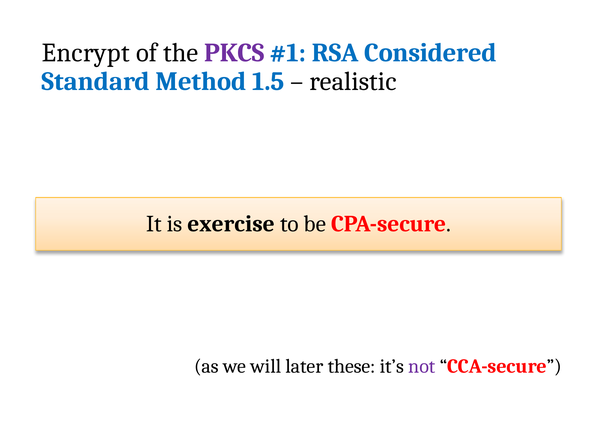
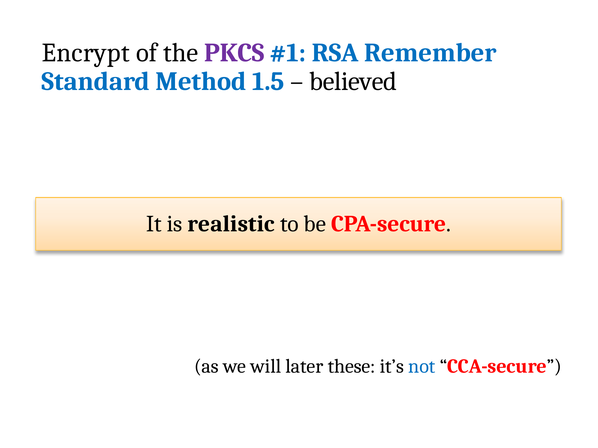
Considered: Considered -> Remember (430, 53)
realistic: realistic -> believed (353, 81)
exercise: exercise -> realistic (231, 224)
not colour: purple -> blue (422, 367)
